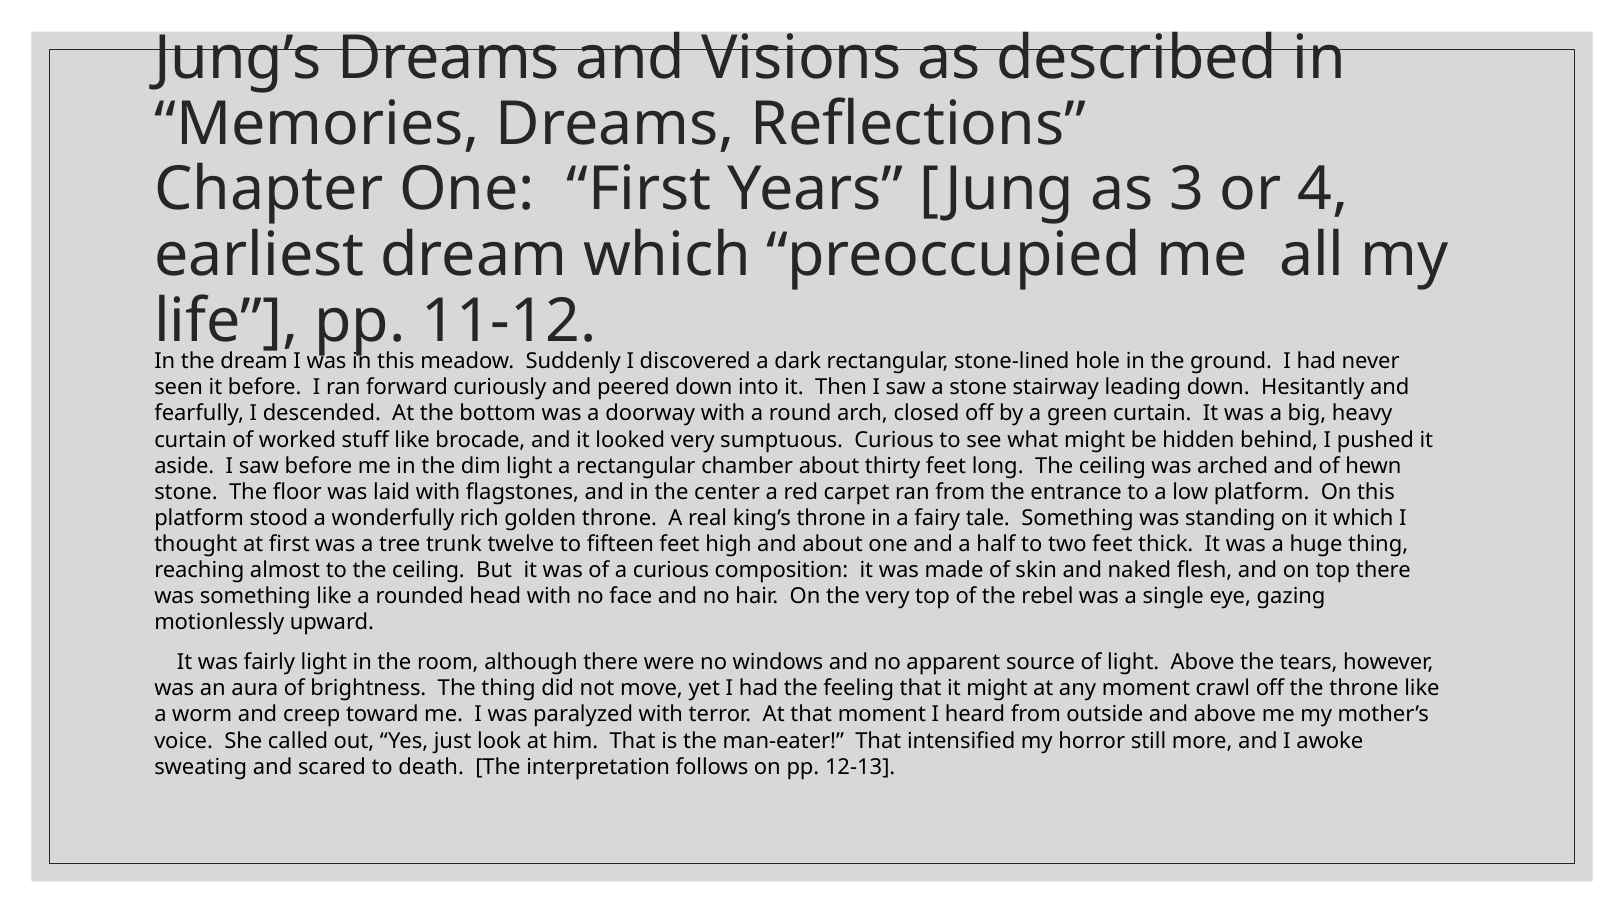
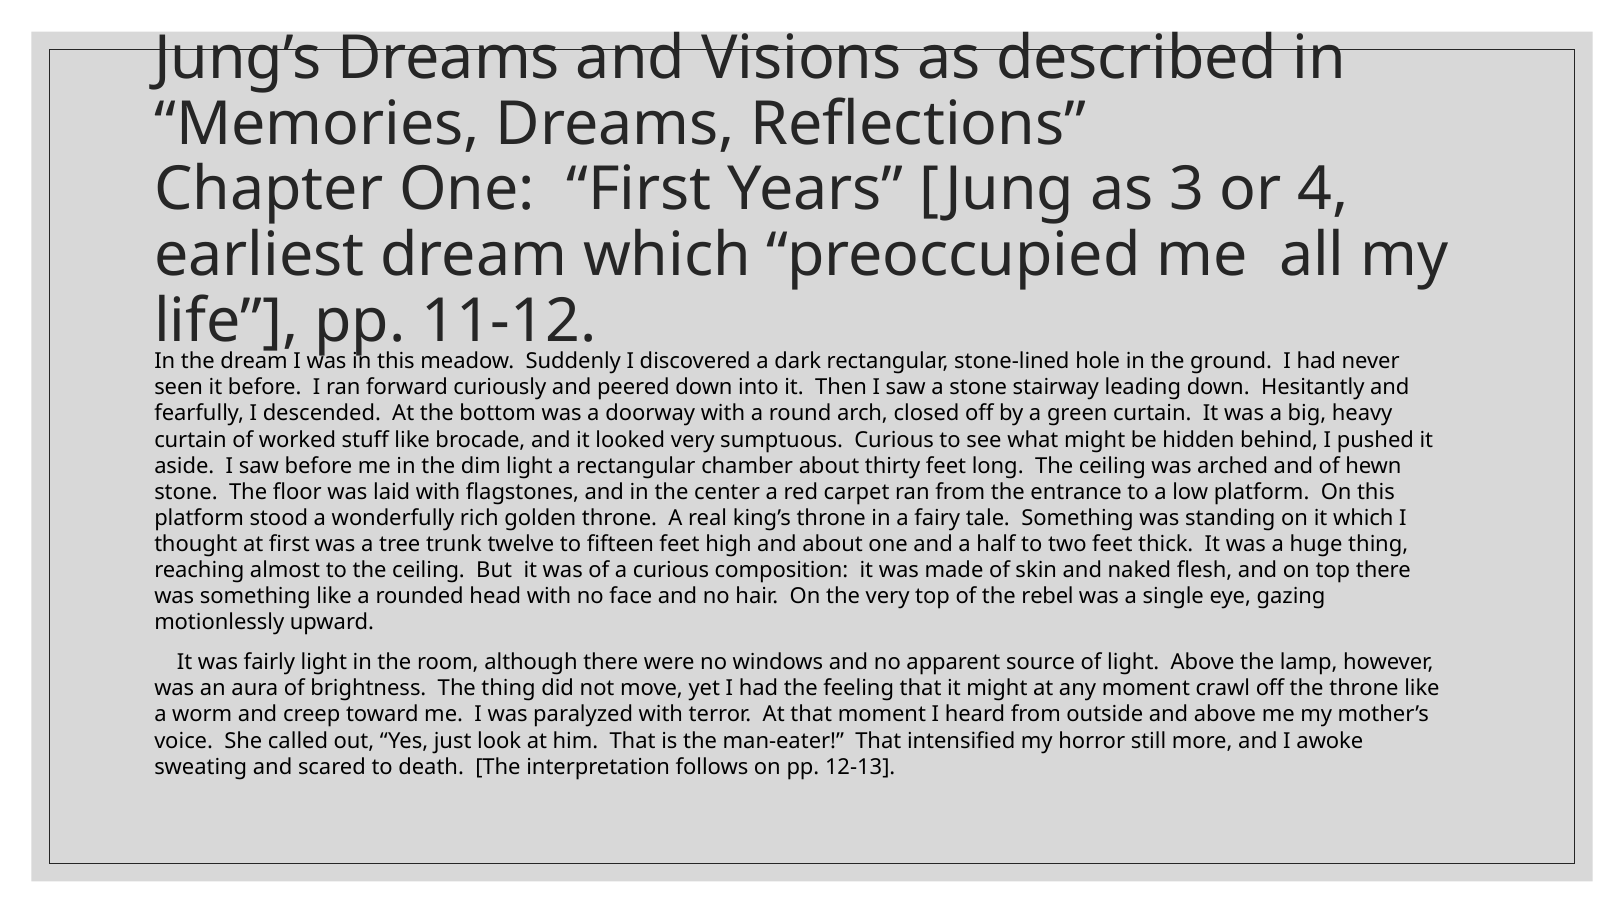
tears: tears -> lamp (1309, 663)
